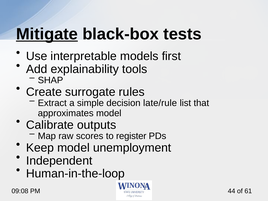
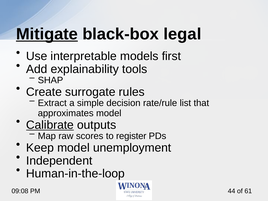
tests: tests -> legal (182, 34)
late/rule: late/rule -> rate/rule (160, 103)
Calibrate underline: none -> present (50, 125)
